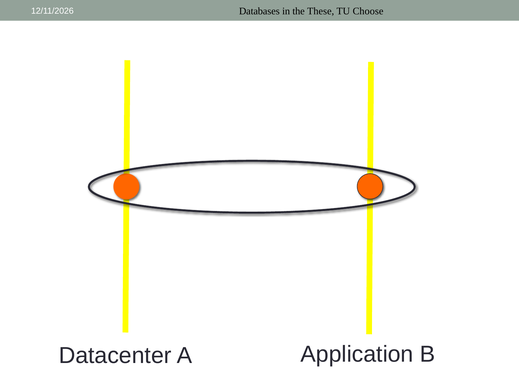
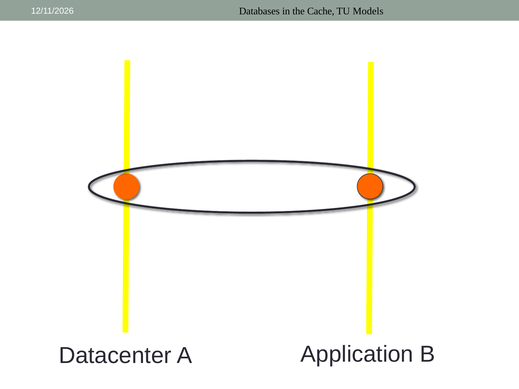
These: These -> Cache (321, 11)
Choose: Choose -> Models (368, 11)
